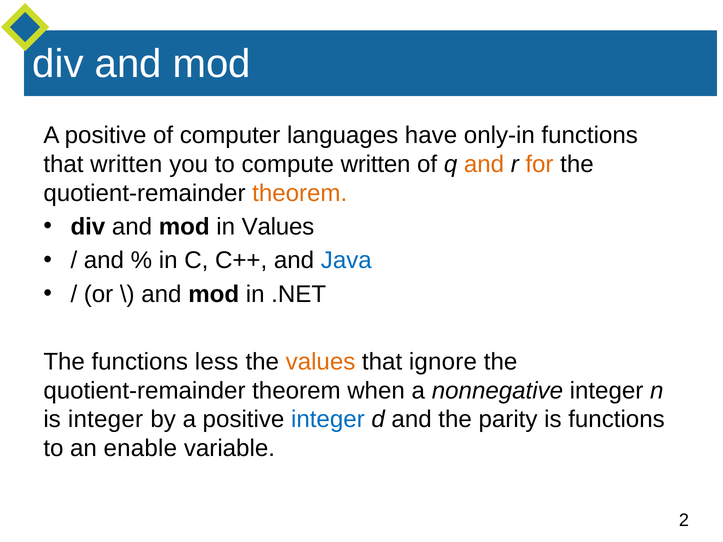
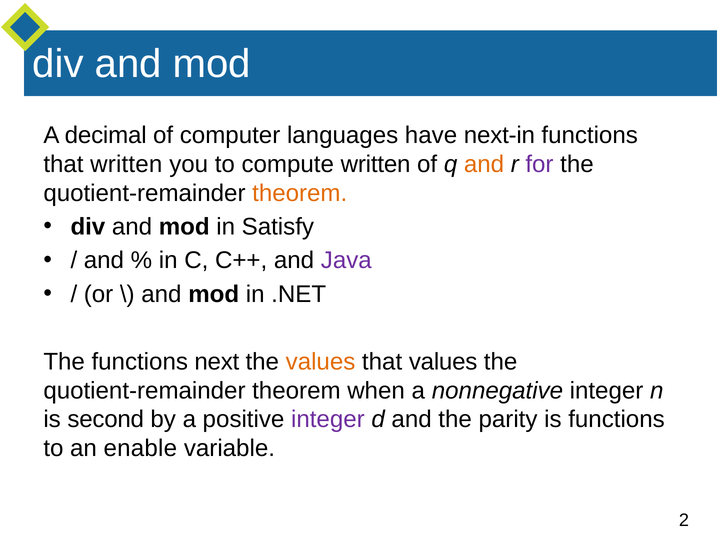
positive: positive -> decimal (106, 135)
only-in: only-in -> next-in (499, 135)
for colour: orange -> purple (539, 164)
in Values: Values -> Satisfy (278, 227)
Java colour: blue -> purple (346, 261)
less: less -> next (217, 362)
that ignore: ignore -> values (443, 362)
is integer: integer -> second (106, 420)
integer colour: blue -> purple (328, 420)
